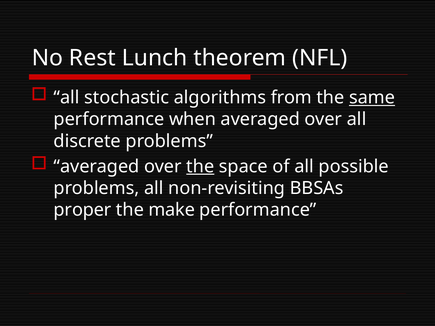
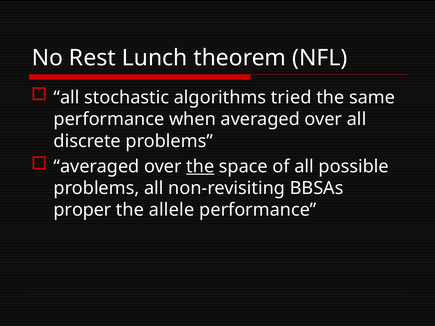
from: from -> tried (291, 98)
same underline: present -> none (372, 98)
make: make -> allele (172, 210)
